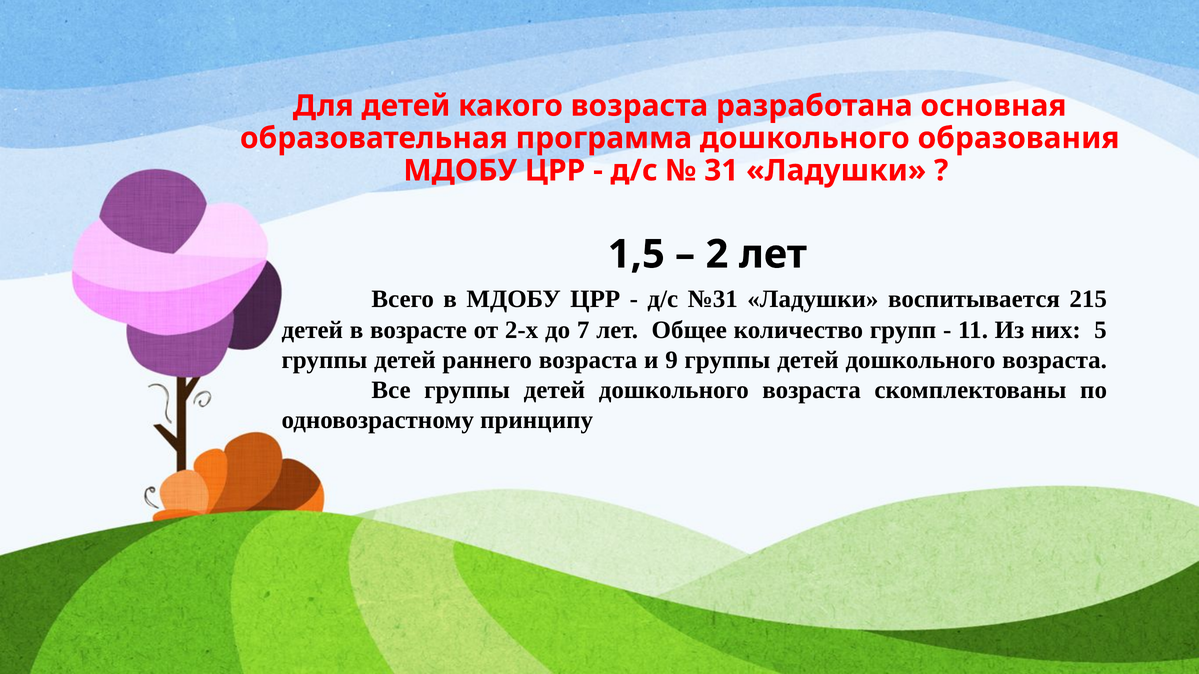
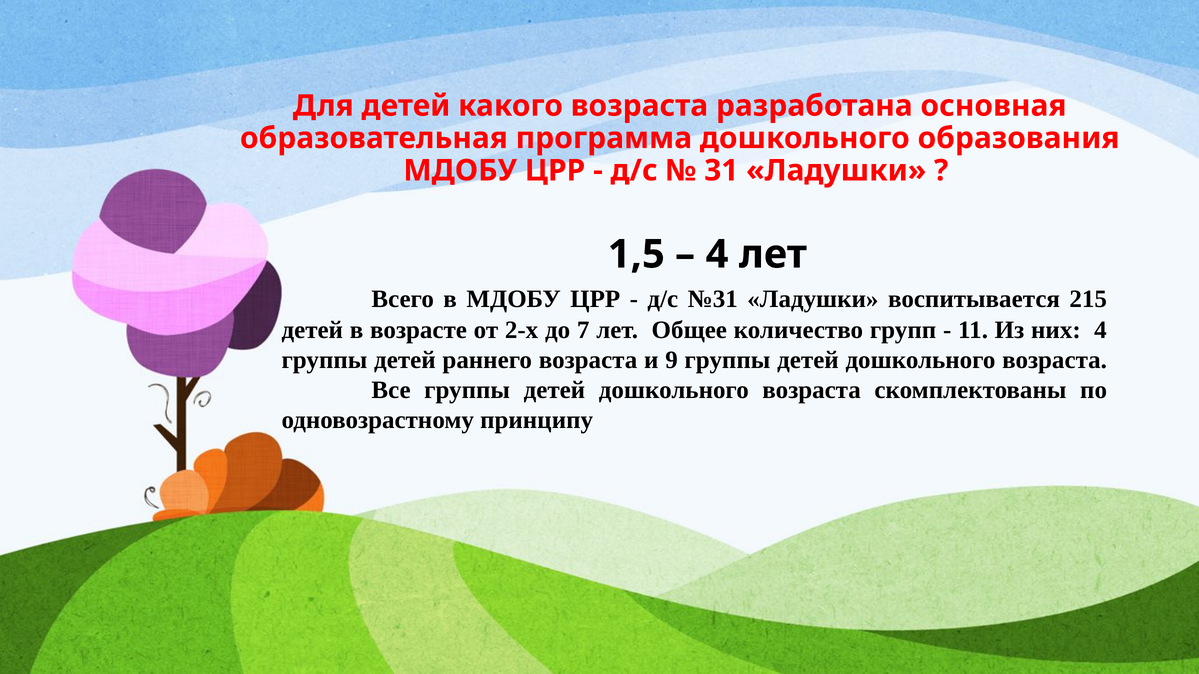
2: 2 -> 4 (717, 255)
них 5: 5 -> 4 (1100, 330)
